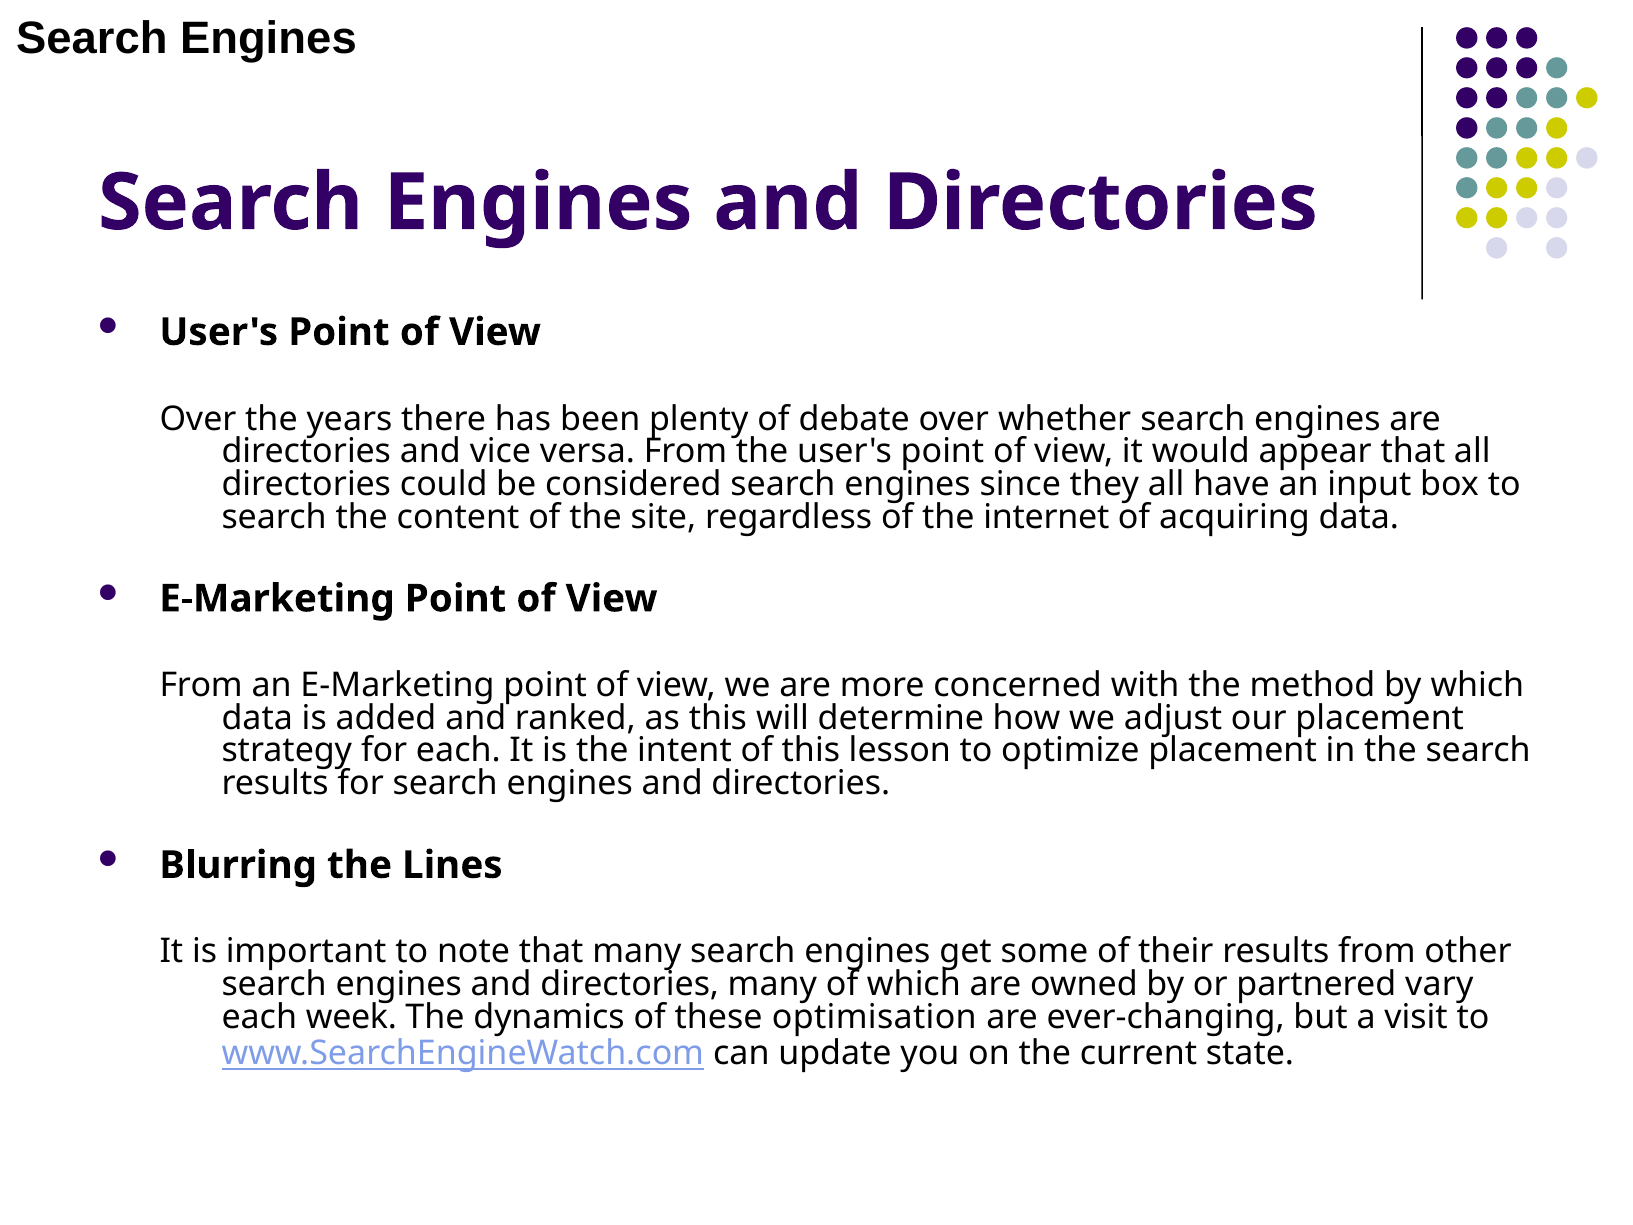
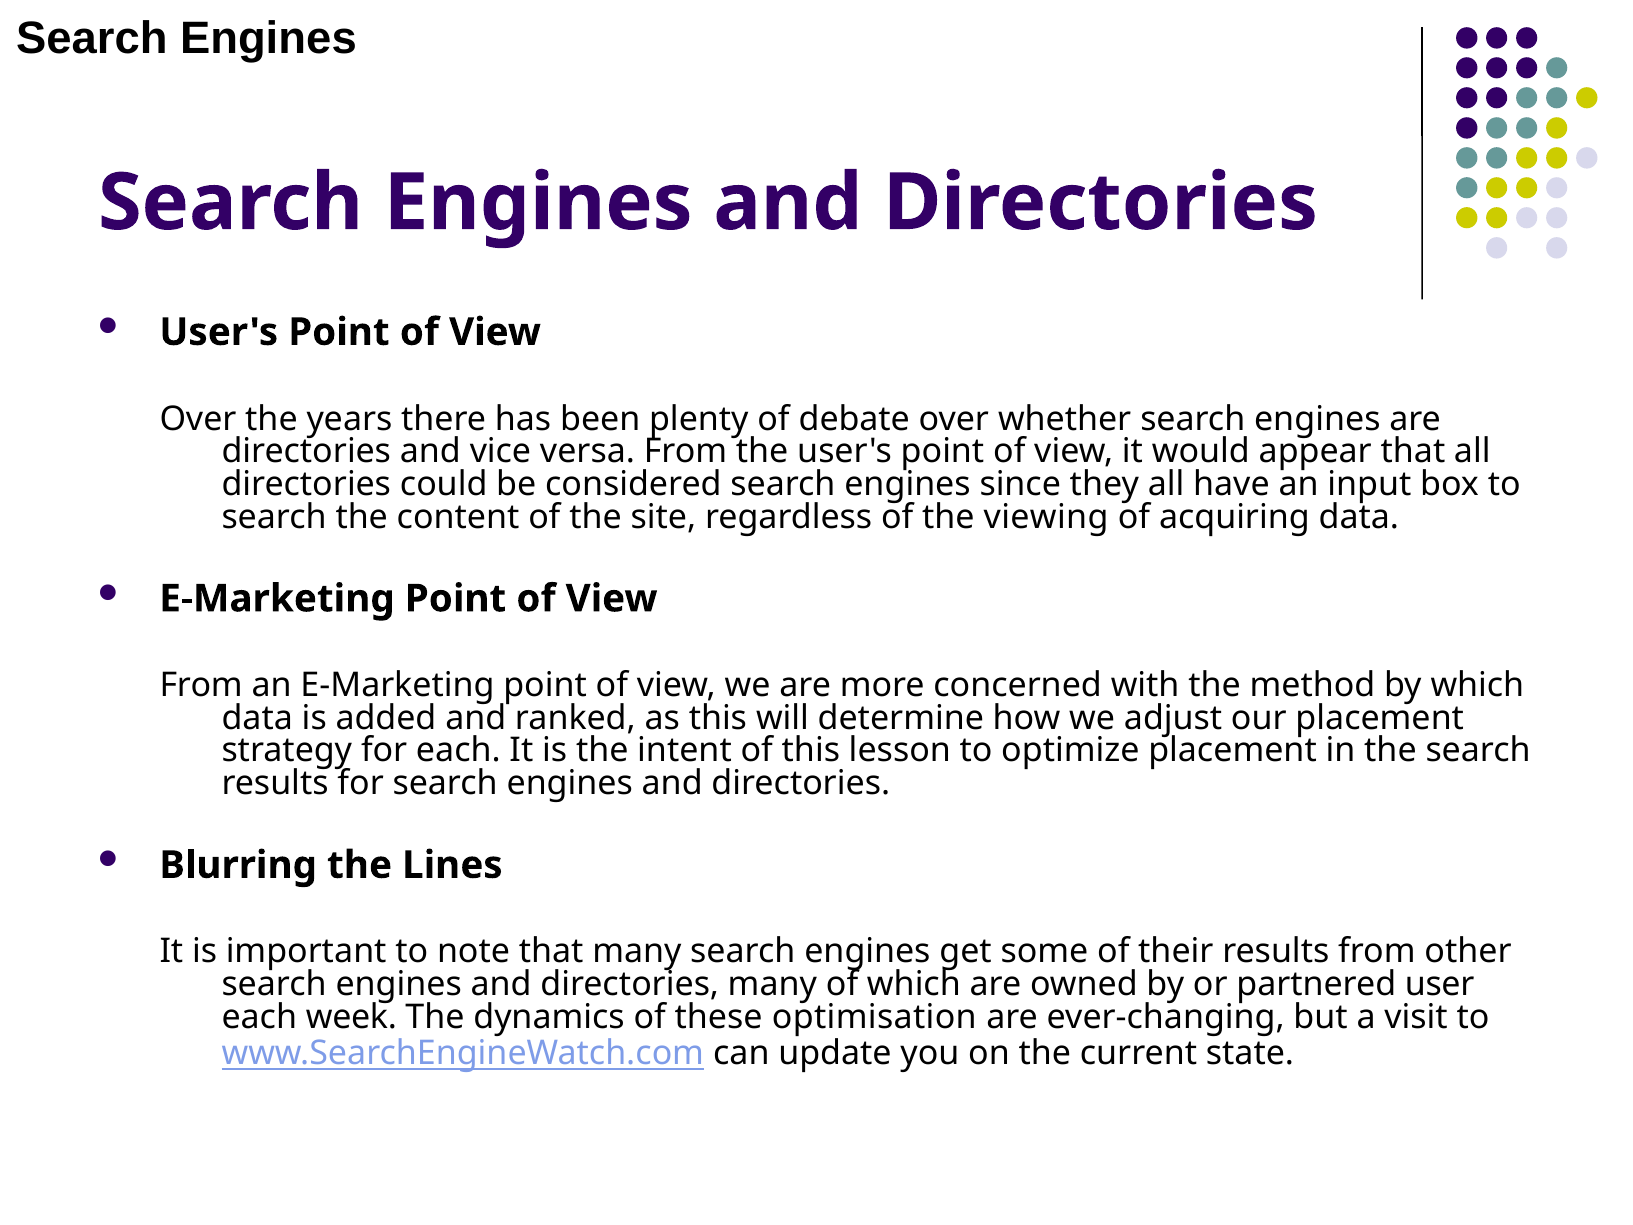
internet: internet -> viewing (1046, 517)
vary: vary -> user (1440, 984)
